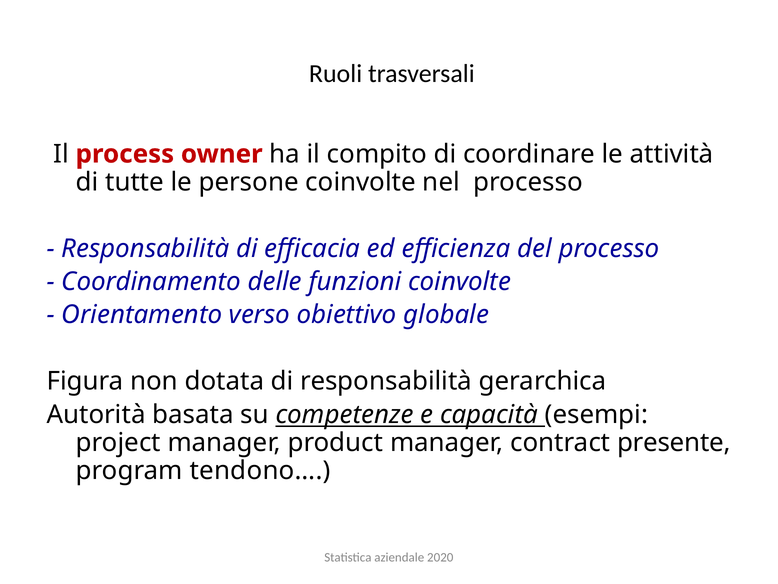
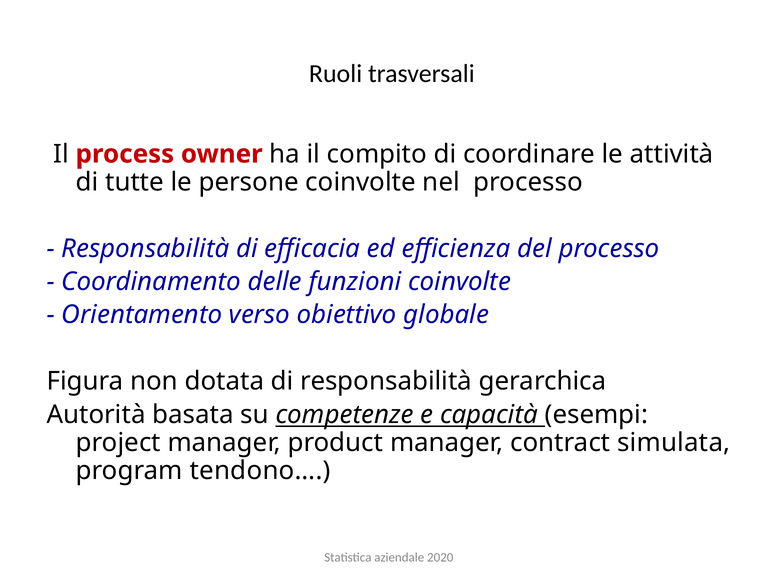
presente: presente -> simulata (674, 442)
